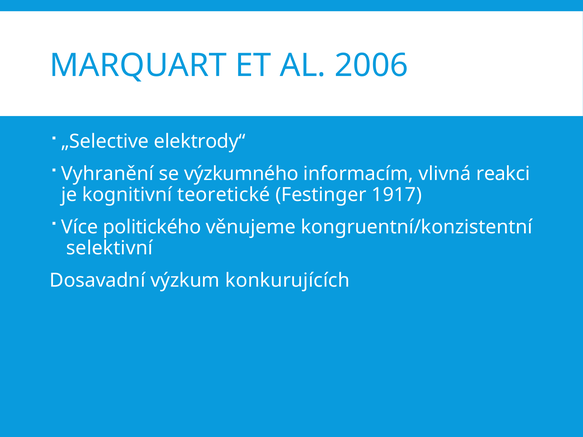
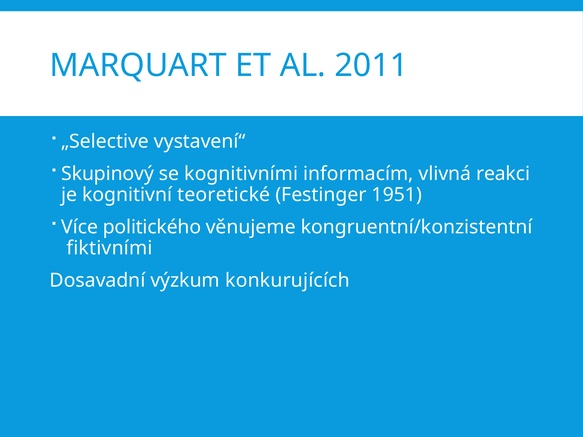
2006: 2006 -> 2011 (371, 65)
elektrody“: elektrody“ -> vystavení“ (200, 142)
Vyhranění: Vyhranění -> Skupinový (108, 174)
výzkumného: výzkumného -> kognitivními (241, 174)
1917: 1917 -> 1951 (397, 195)
selektivní: selektivní -> fiktivními (110, 248)
